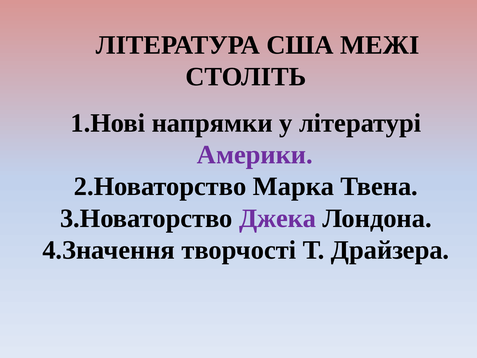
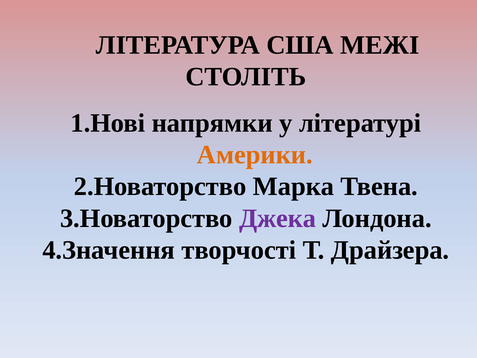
Америки colour: purple -> orange (255, 155)
